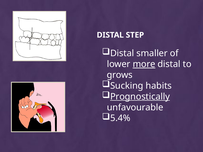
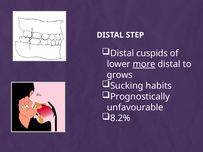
smaller: smaller -> cuspids (152, 53)
Prognostically underline: present -> none (140, 97)
5.4%: 5.4% -> 8.2% (120, 118)
